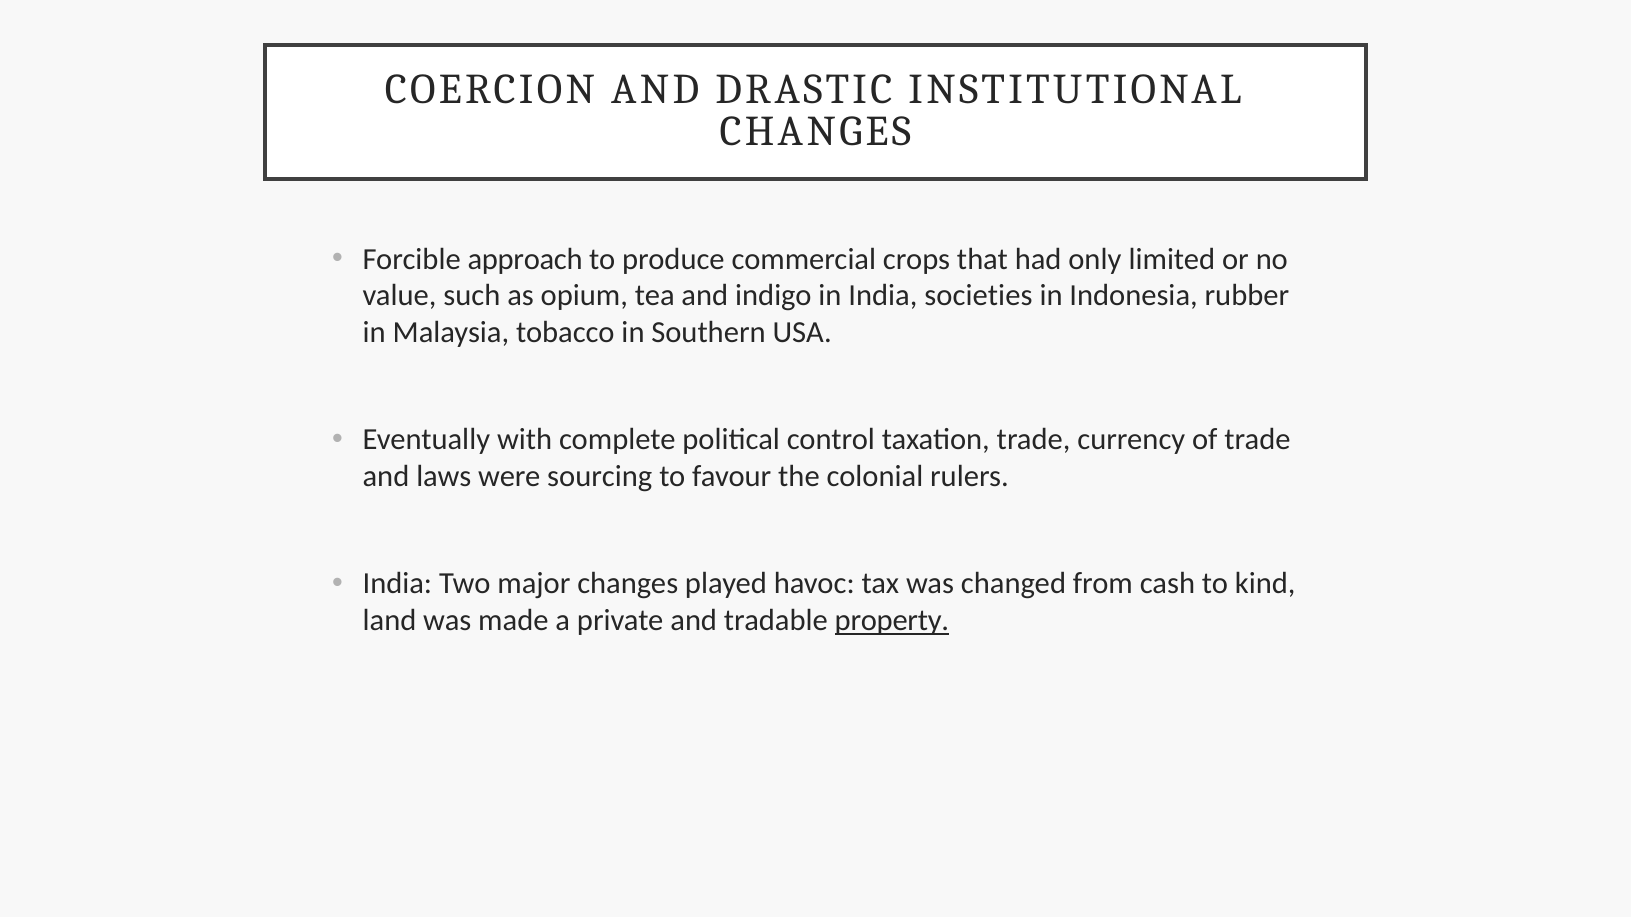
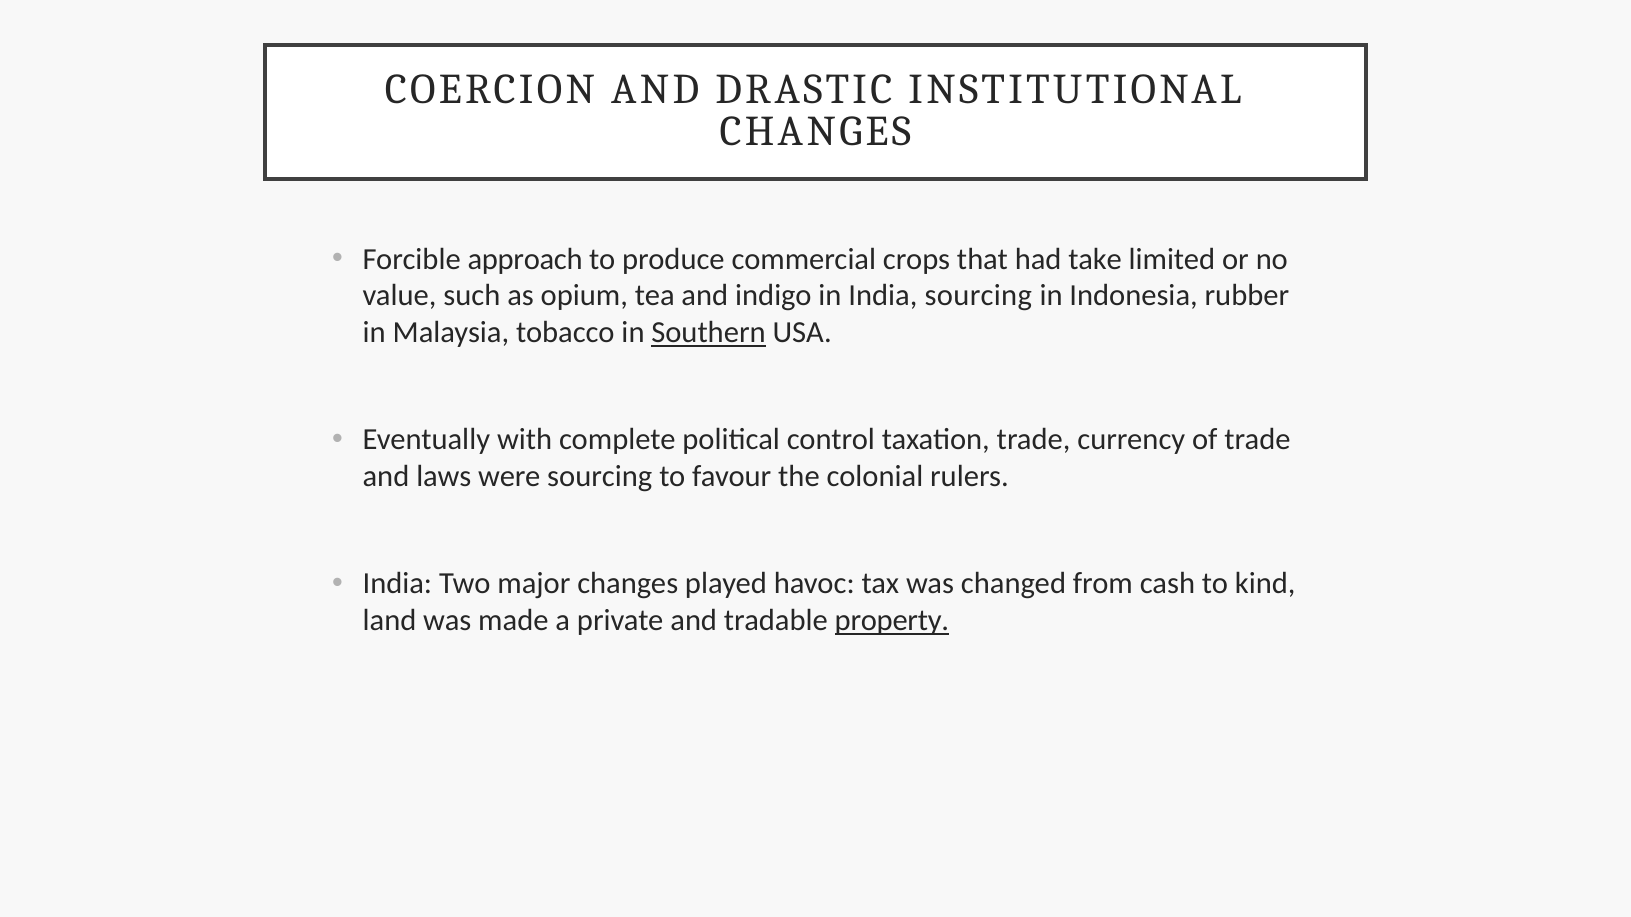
only: only -> take (1095, 259)
India societies: societies -> sourcing (978, 296)
Southern underline: none -> present (709, 333)
